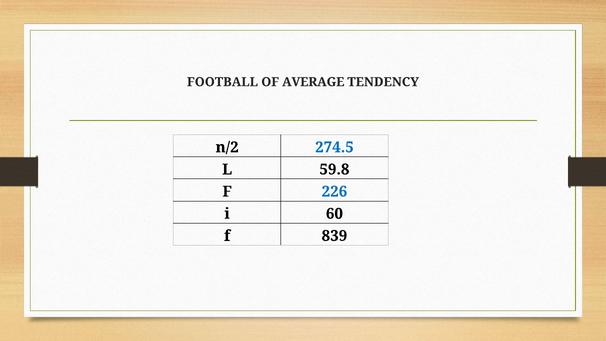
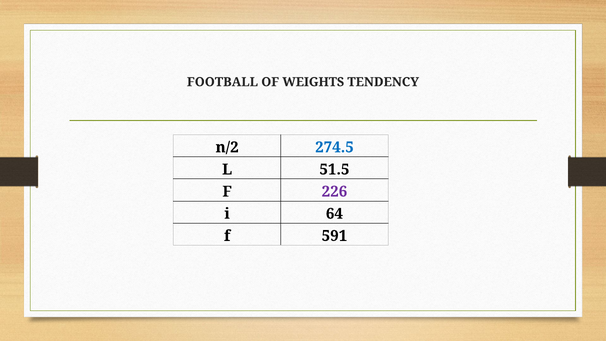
AVERAGE: AVERAGE -> WEIGHTS (313, 82)
59.8: 59.8 -> 51.5 (334, 169)
226 colour: blue -> purple (334, 192)
60: 60 -> 64 (334, 214)
839: 839 -> 591 (334, 236)
